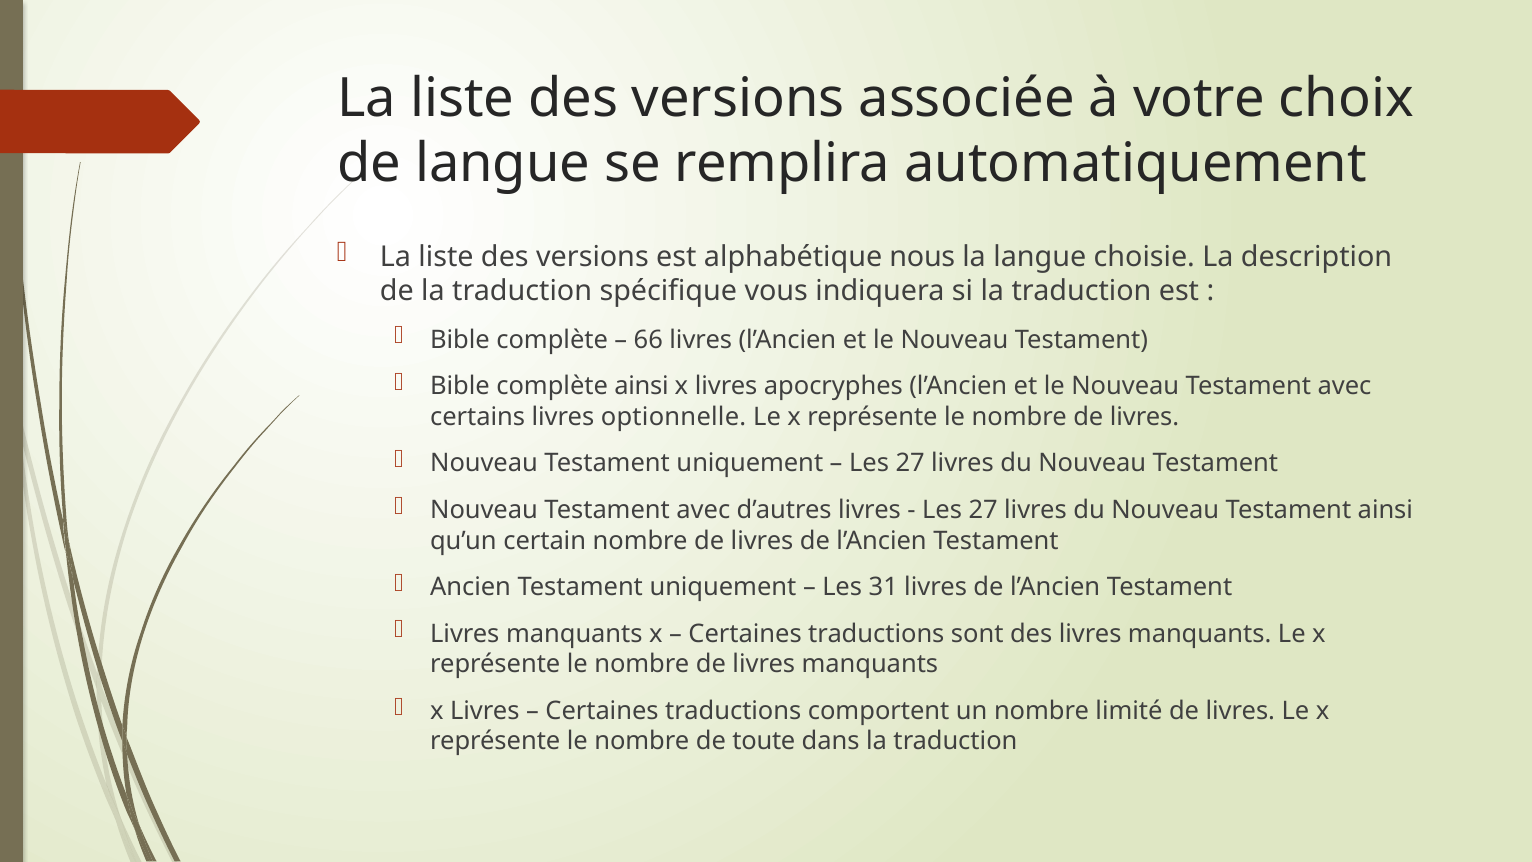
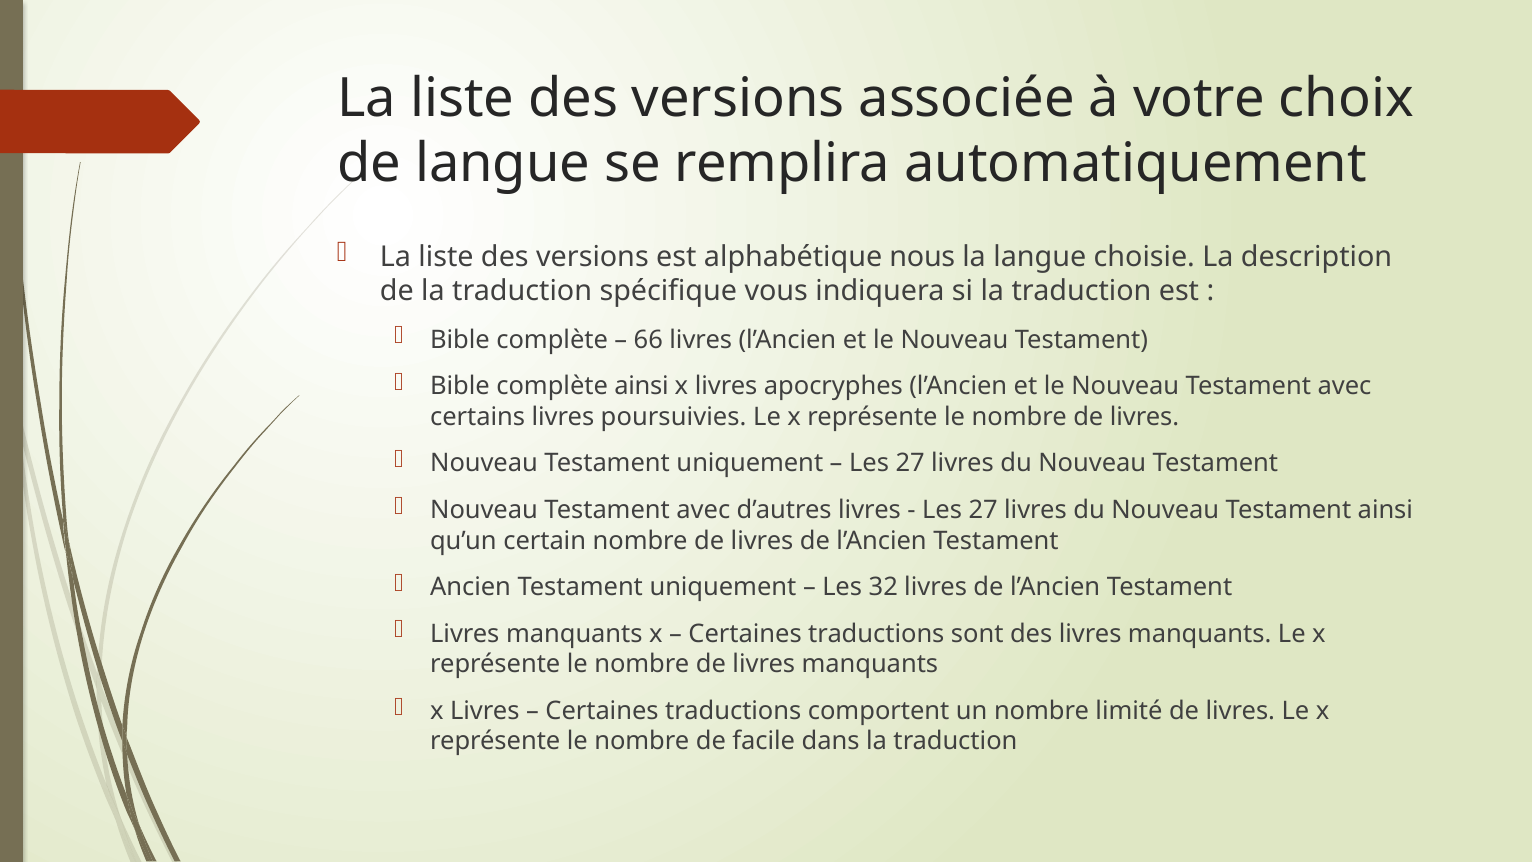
optionnelle: optionnelle -> poursuivies (674, 417)
31: 31 -> 32 (883, 587)
toute: toute -> facile (764, 741)
